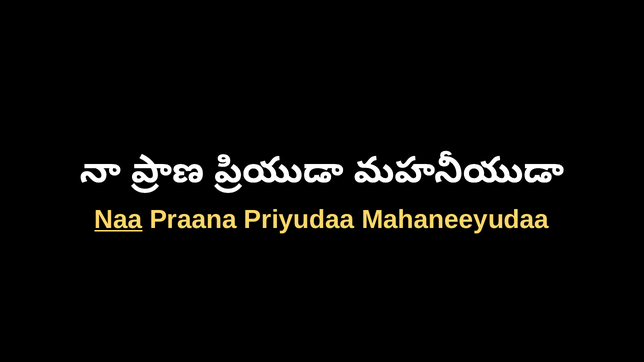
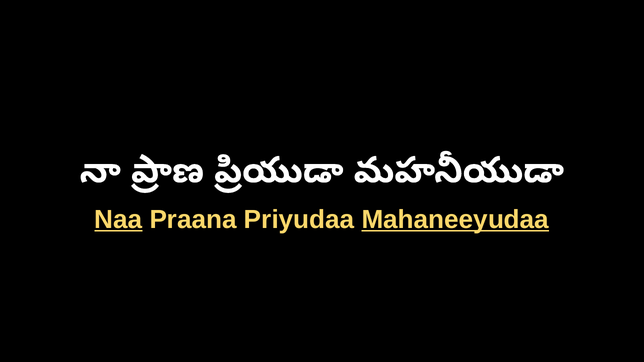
Mahaneeyudaa underline: none -> present (455, 220)
